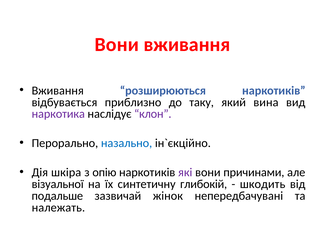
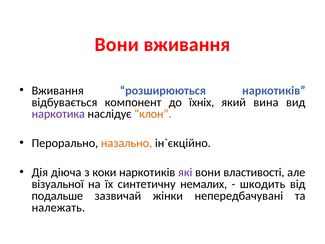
приблизно: приблизно -> компонент (133, 102)
таку: таку -> їхніх (202, 102)
клон colour: purple -> orange (153, 114)
назально colour: blue -> orange (127, 143)
шкіра: шкіра -> діюча (66, 172)
опію: опію -> коки (104, 172)
причинами: причинами -> властивості (254, 172)
глибокій: глибокій -> немалих (204, 184)
жінок: жінок -> жінки (168, 196)
